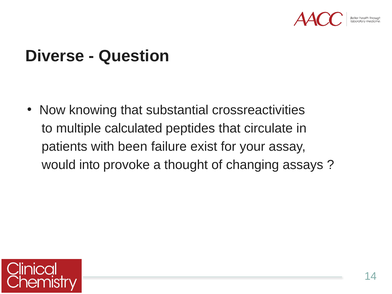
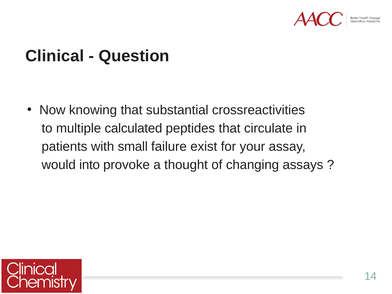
Diverse: Diverse -> Clinical (55, 56)
been: been -> small (133, 147)
